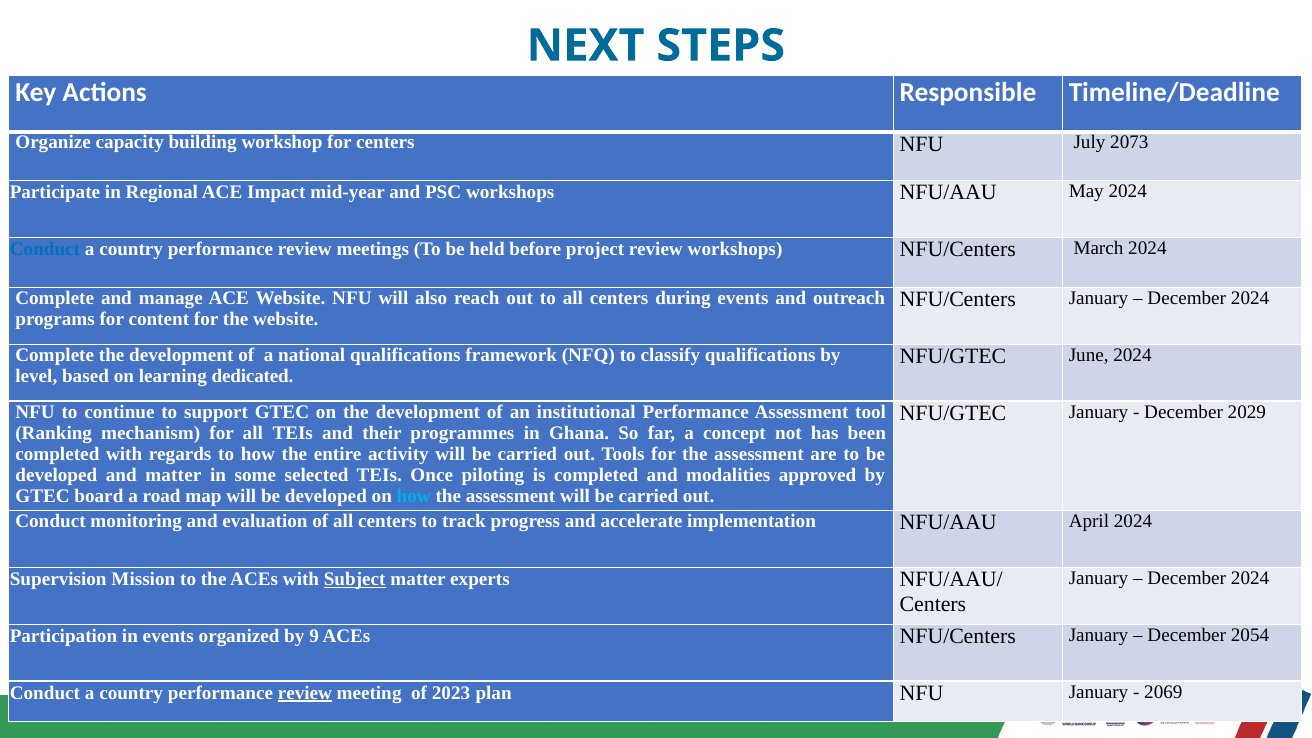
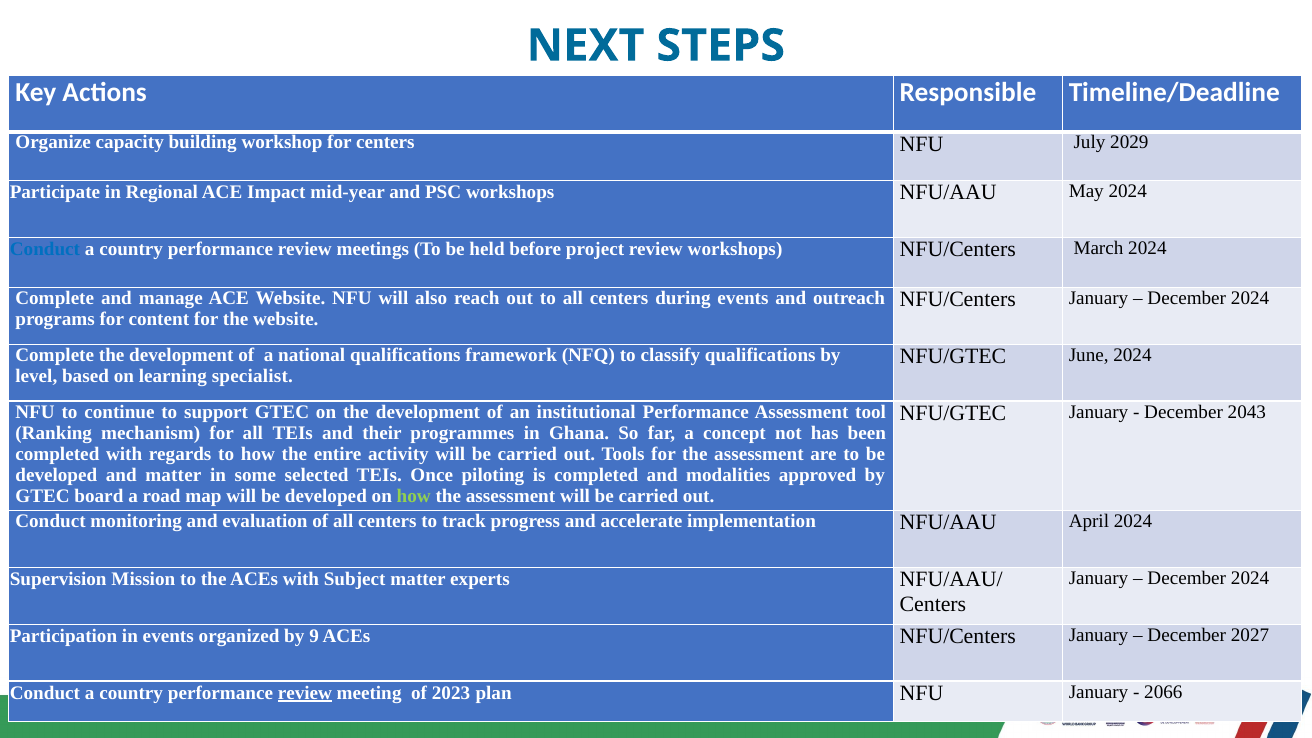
2073: 2073 -> 2029 (1129, 143)
dedicated: dedicated -> specialist (252, 376)
2029: 2029 -> 2043 (1247, 412)
how colour: light blue -> light green (414, 496)
Subject underline: present -> none (355, 579)
2054: 2054 -> 2027 (1250, 635)
2069: 2069 -> 2066 (1163, 692)
